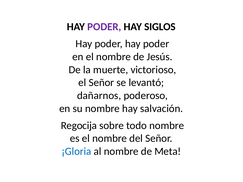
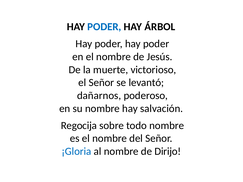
PODER colour: purple -> blue (104, 27)
SIGLOS: SIGLOS -> ÁRBOL (160, 27)
Meta: Meta -> Dirijo (168, 152)
